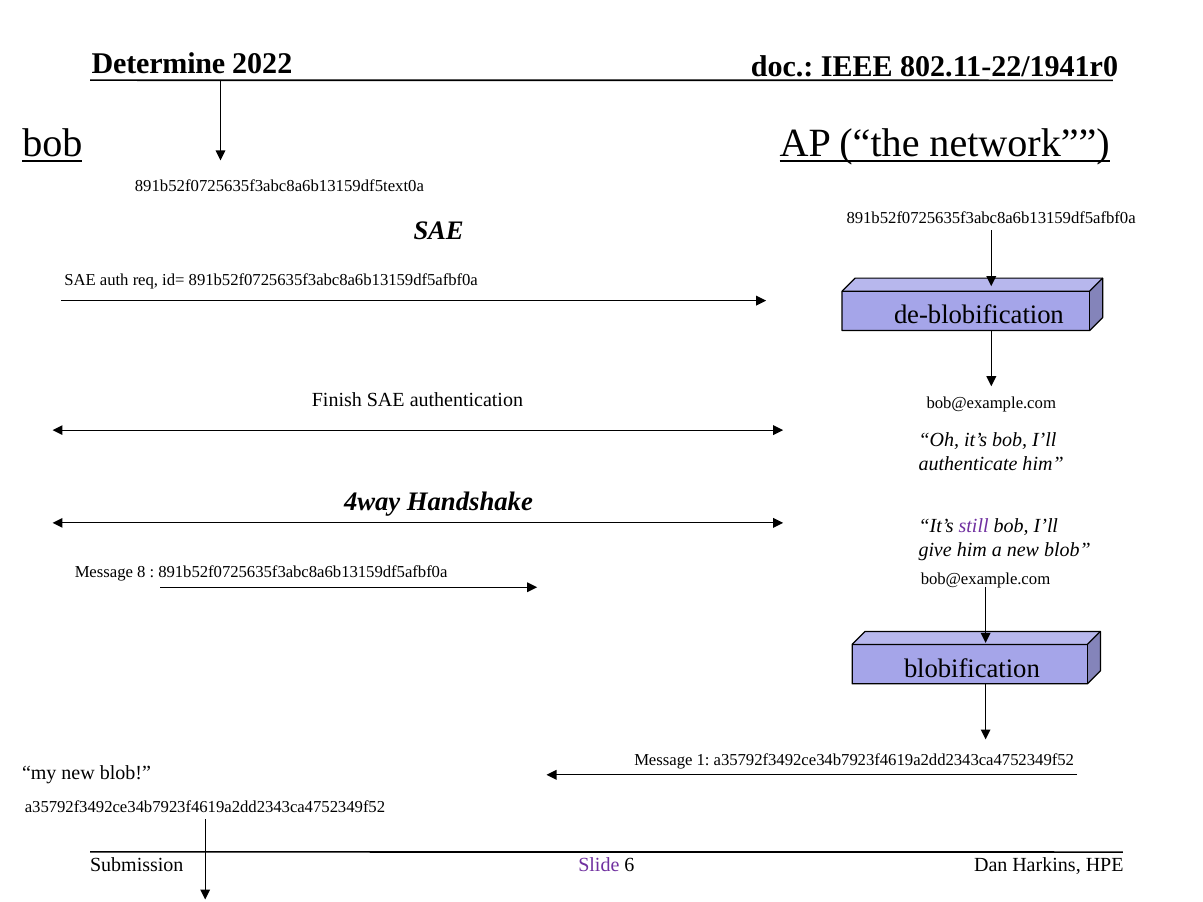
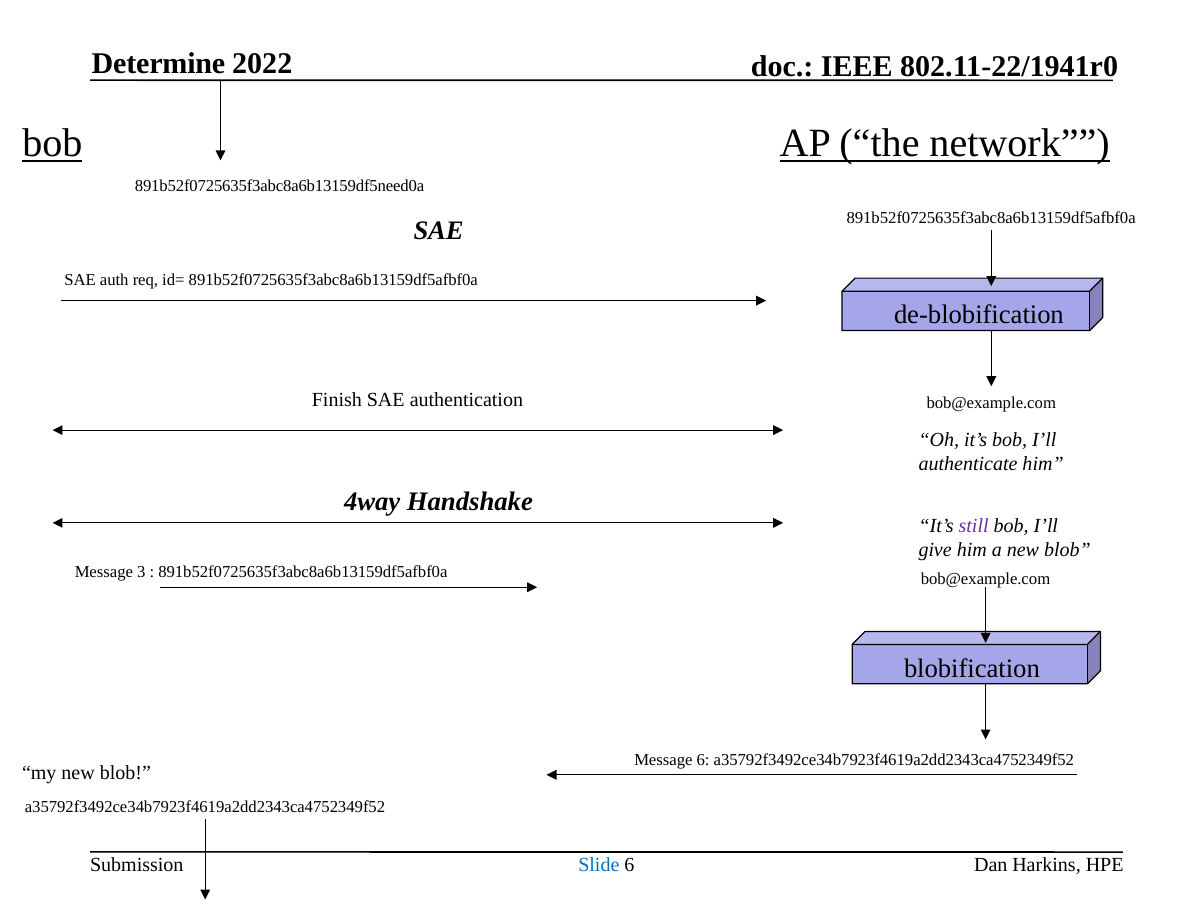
891b52f0725635f3abc8a6b13159df5text0a: 891b52f0725635f3abc8a6b13159df5text0a -> 891b52f0725635f3abc8a6b13159df5need0a (280, 186)
8: 8 -> 3 (141, 572)
Message 1: 1 -> 6 (703, 760)
Slide colour: purple -> blue (599, 865)
